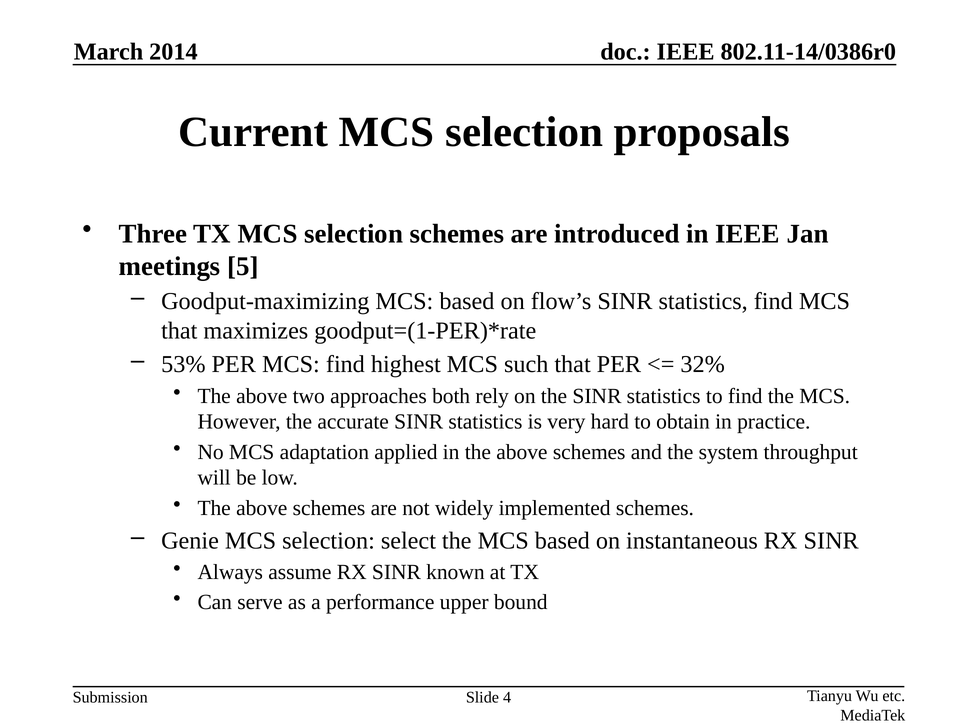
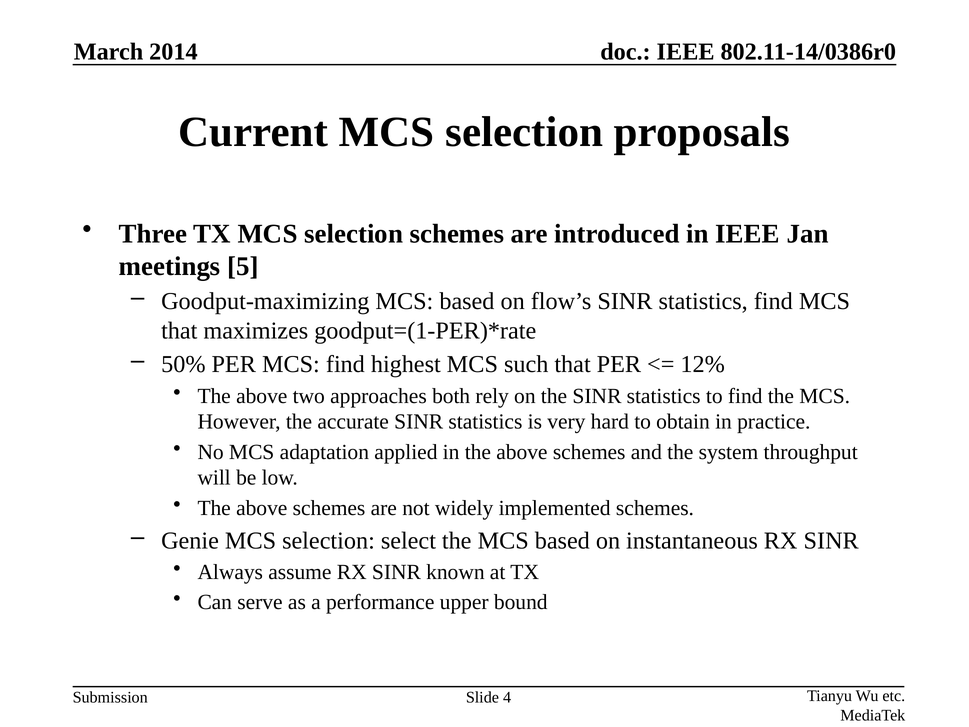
53%: 53% -> 50% (183, 364)
32%: 32% -> 12% (703, 364)
